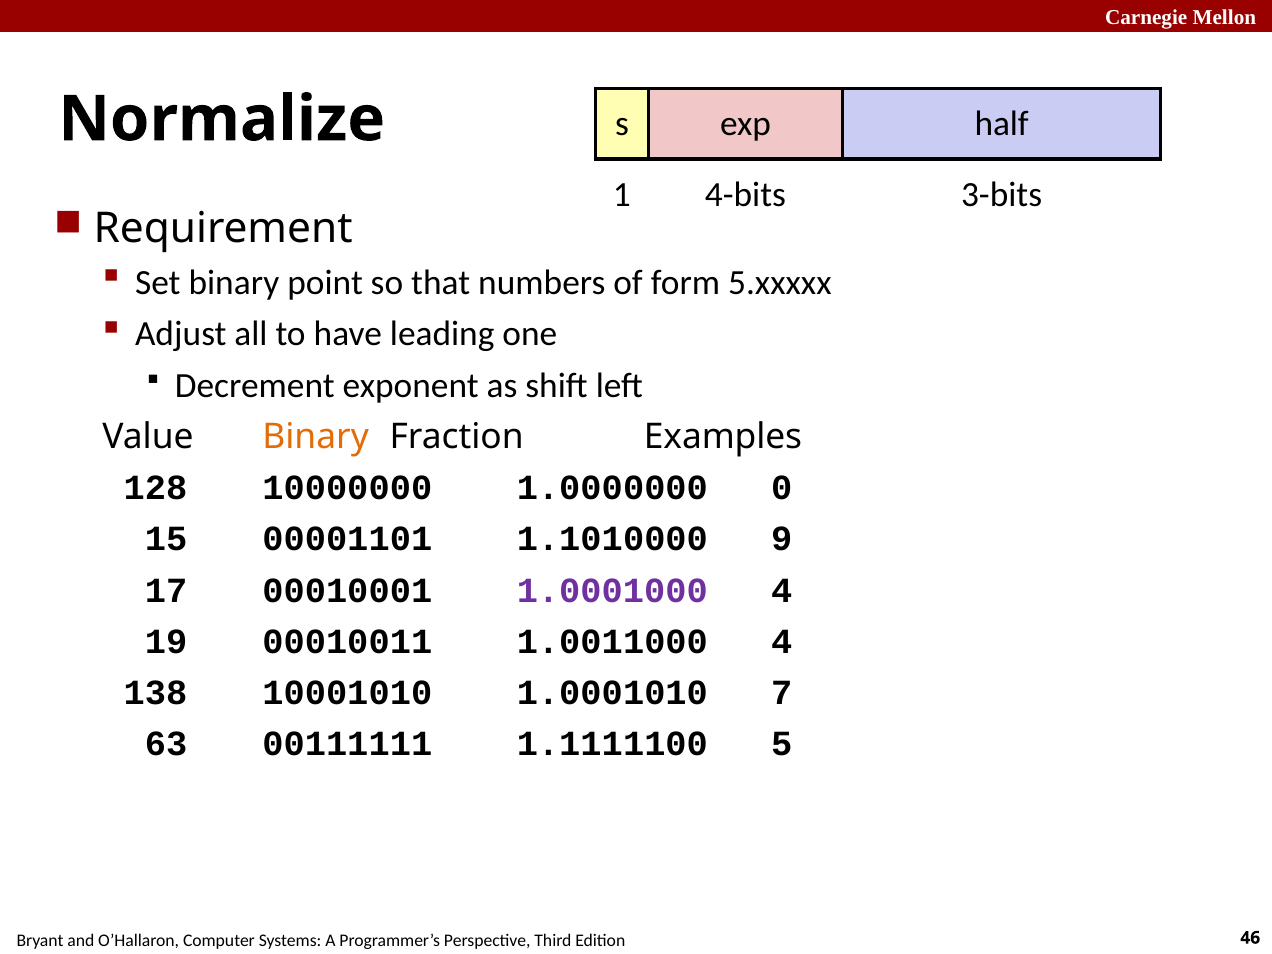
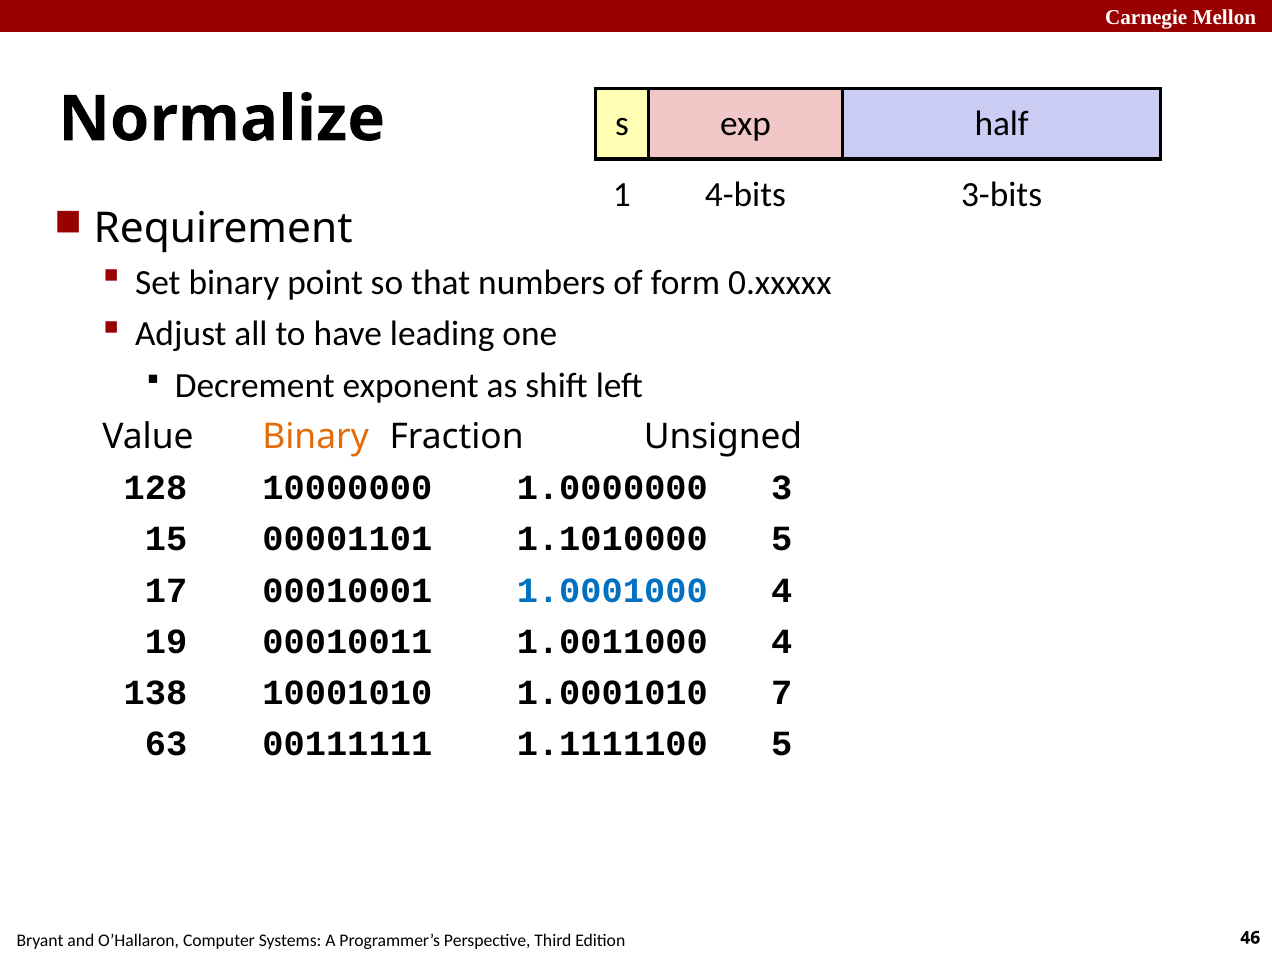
5.xxxxx: 5.xxxxx -> 0.xxxxx (780, 283)
Examples: Examples -> Unsigned (723, 437)
0: 0 -> 3 (782, 488)
1.1010000 9: 9 -> 5 (782, 539)
1.0001000 colour: purple -> blue (612, 590)
